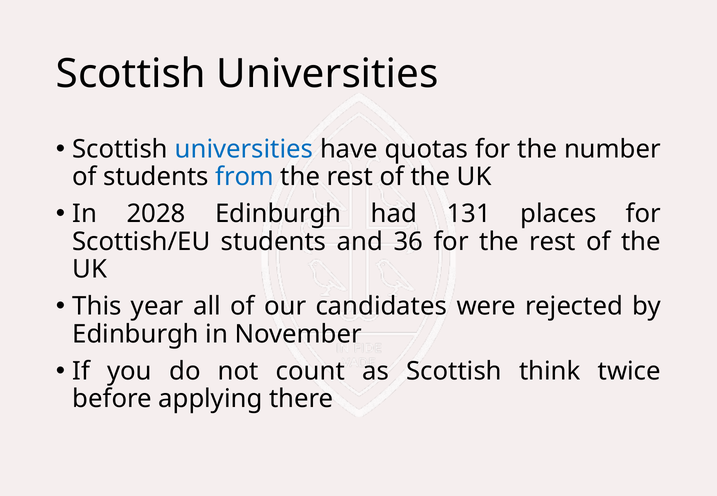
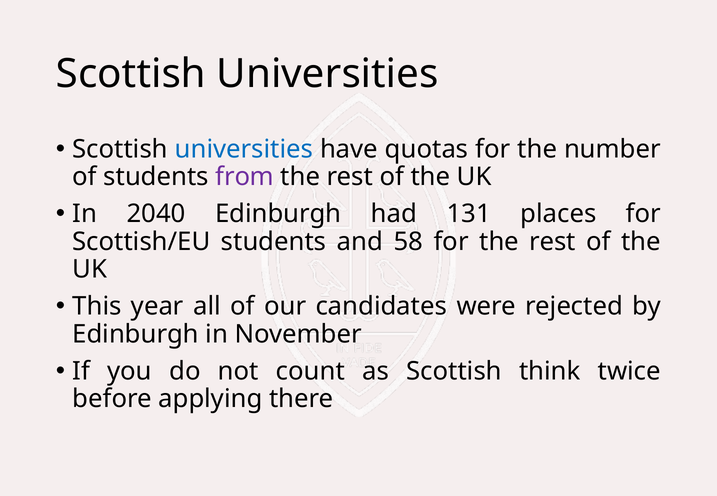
from colour: blue -> purple (245, 177)
2028: 2028 -> 2040 (156, 214)
36: 36 -> 58 (408, 242)
